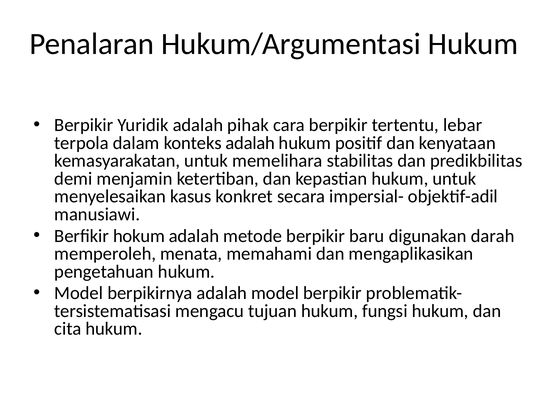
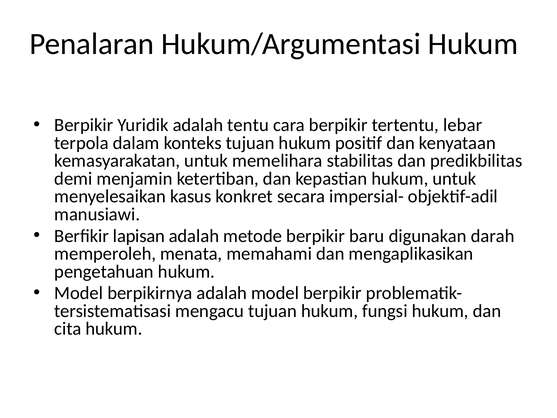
pihak: pihak -> tentu (248, 125)
konteks adalah: adalah -> tujuan (250, 143)
hokum: hokum -> lapisan (139, 236)
